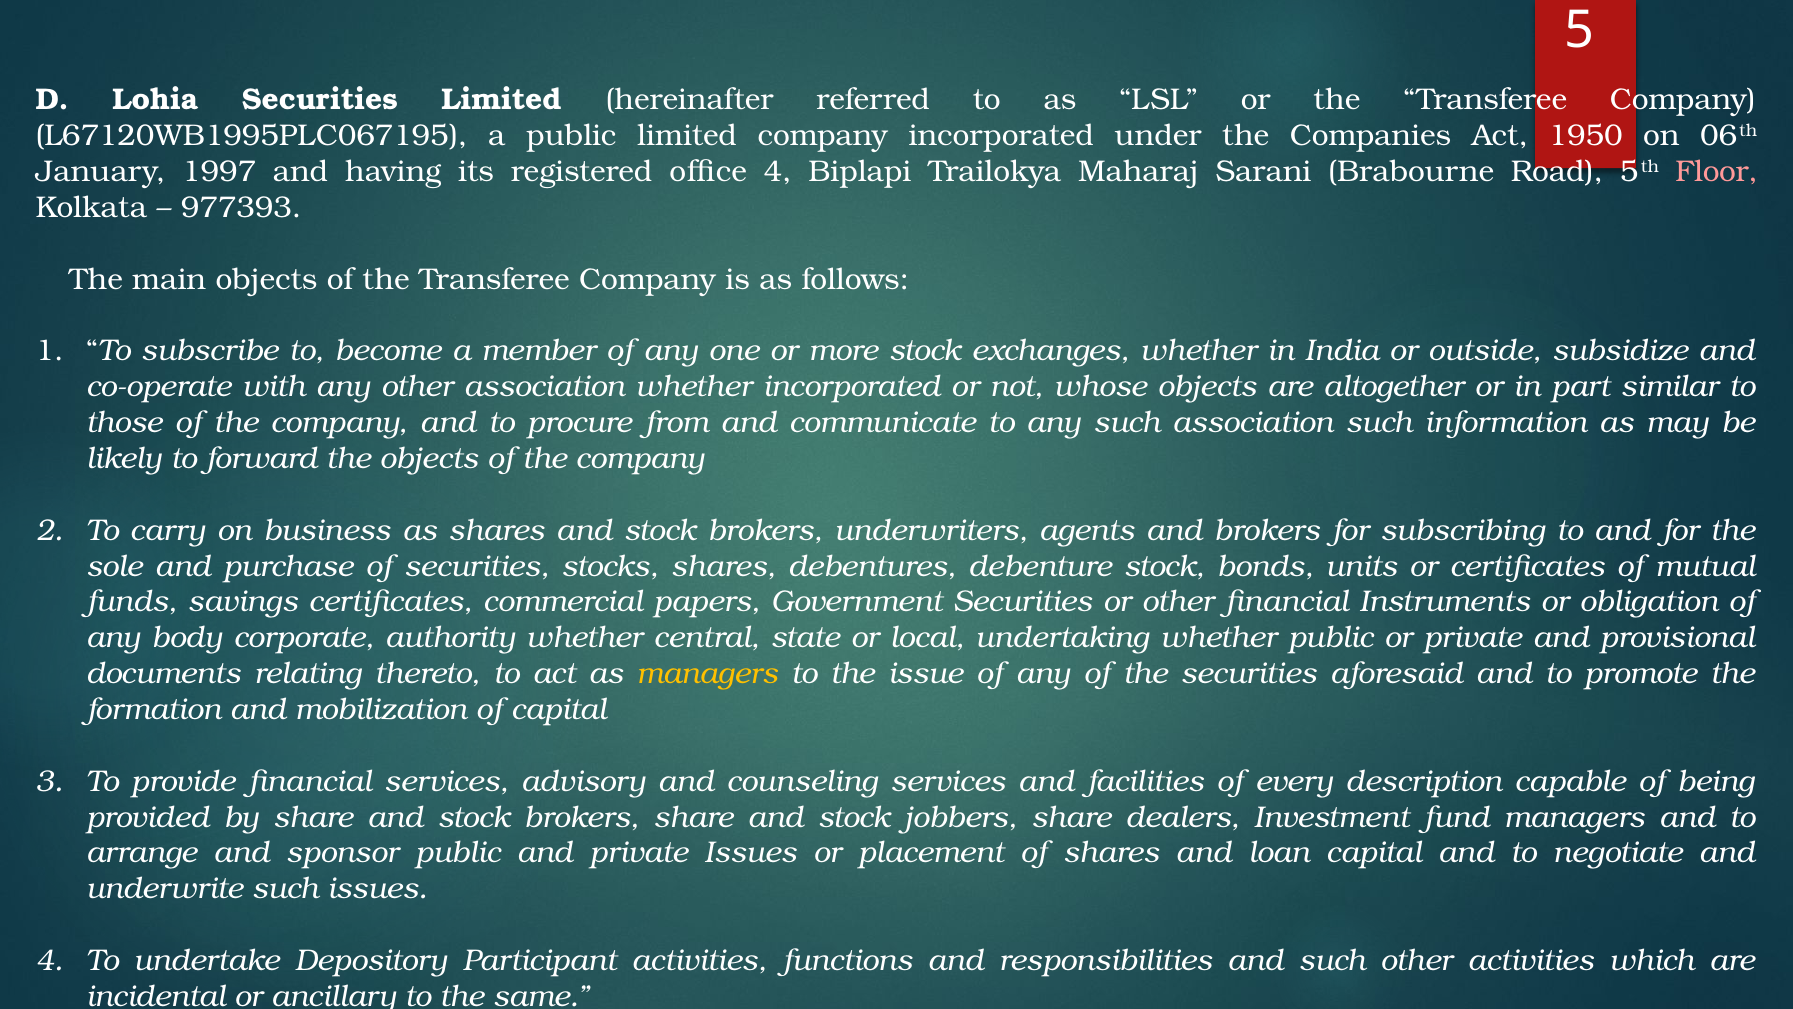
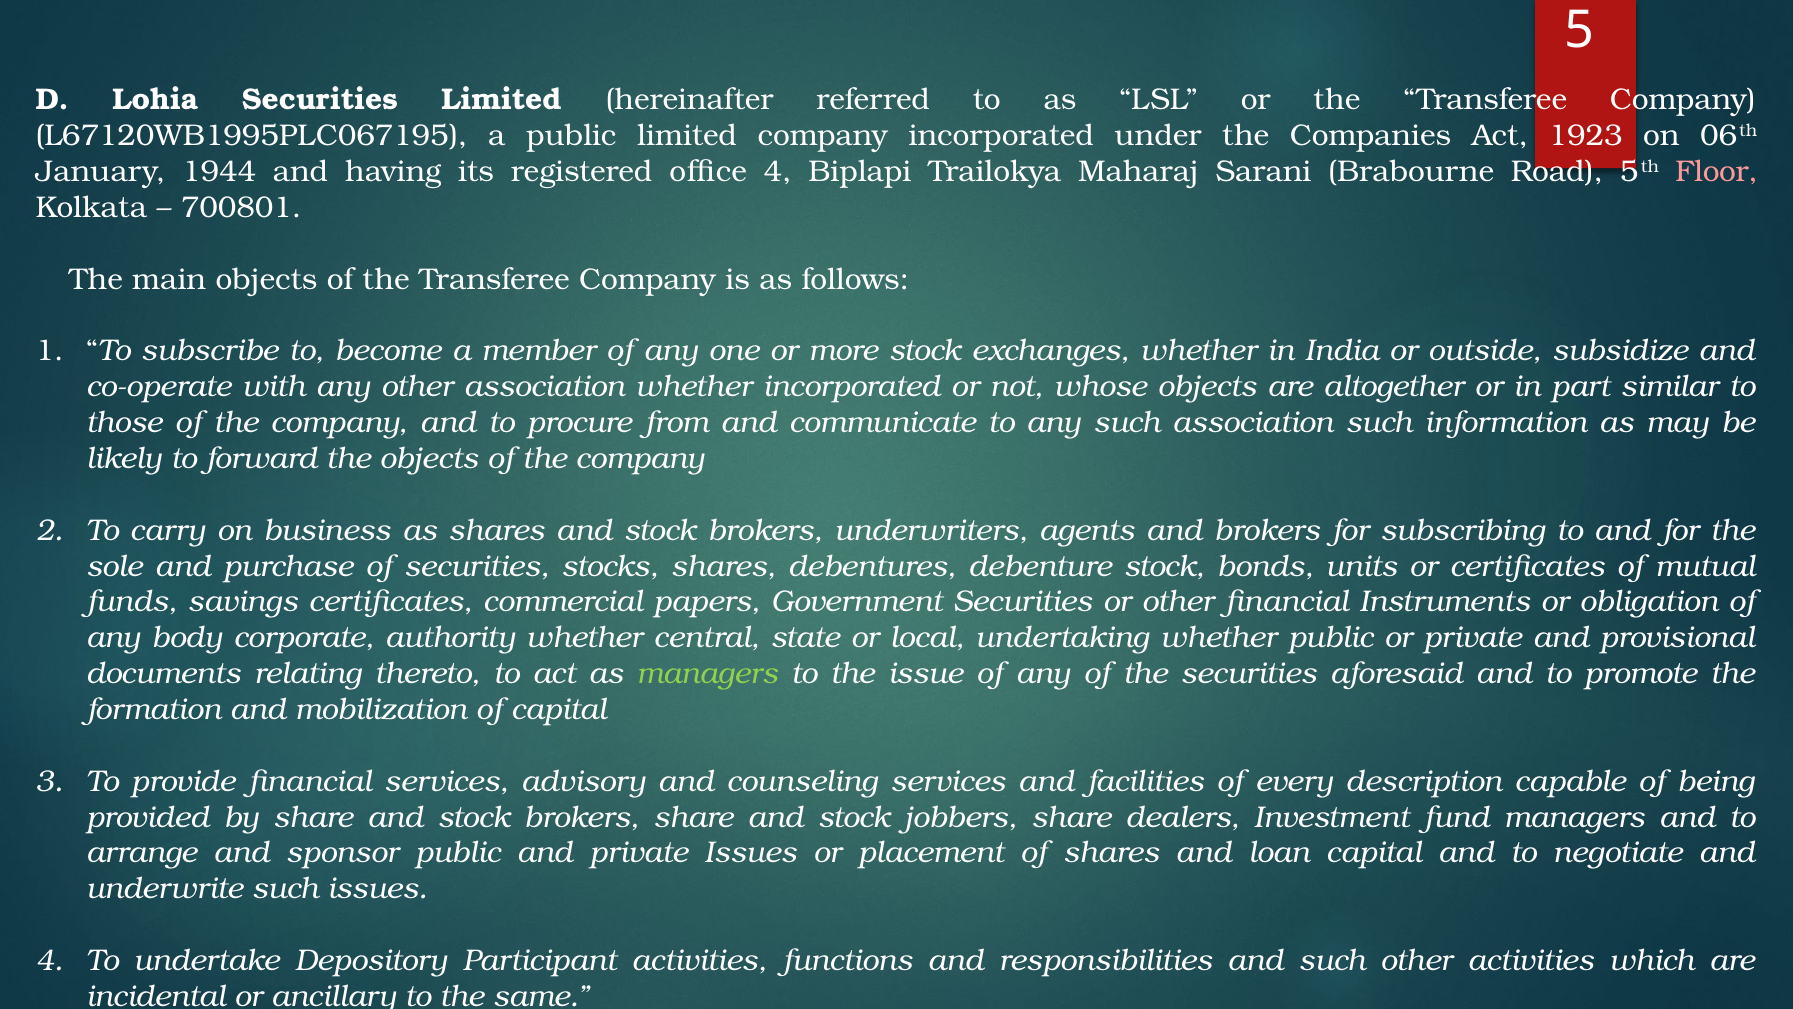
1950: 1950 -> 1923 (1586, 136)
1997: 1997 -> 1944 (219, 172)
977393: 977393 -> 700801 (241, 208)
managers colour: yellow -> light green (707, 674)
